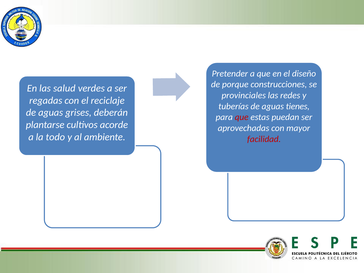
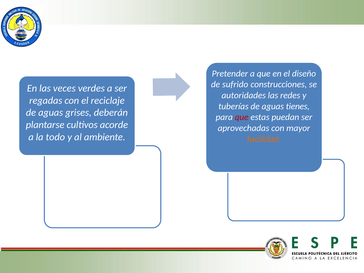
porque: porque -> sufrido (235, 84)
salud: salud -> veces (64, 88)
provinciales: provinciales -> autoridades (244, 95)
facilidad colour: red -> orange (264, 139)
